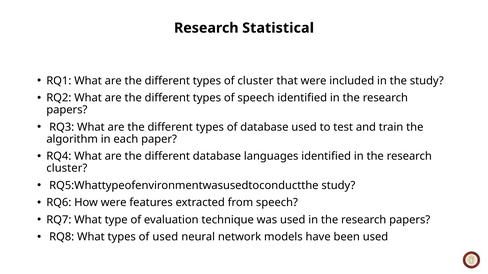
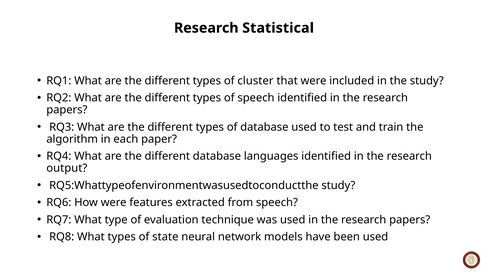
cluster: cluster -> output (67, 169)
of used: used -> state (165, 237)
